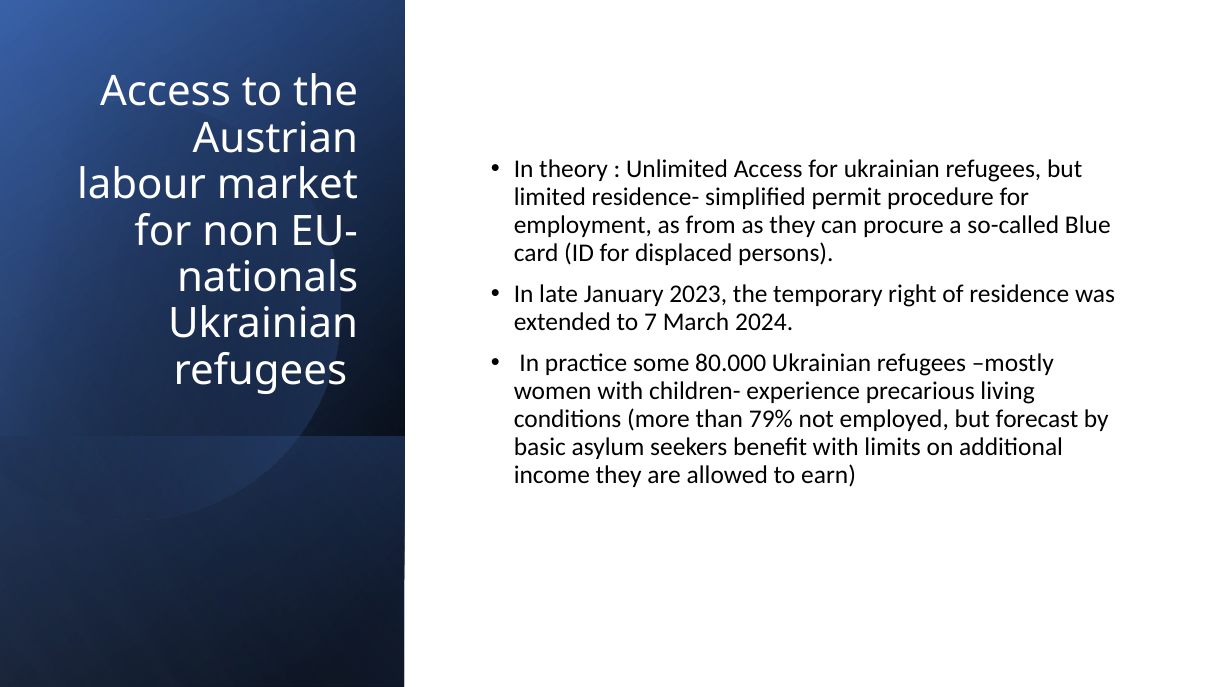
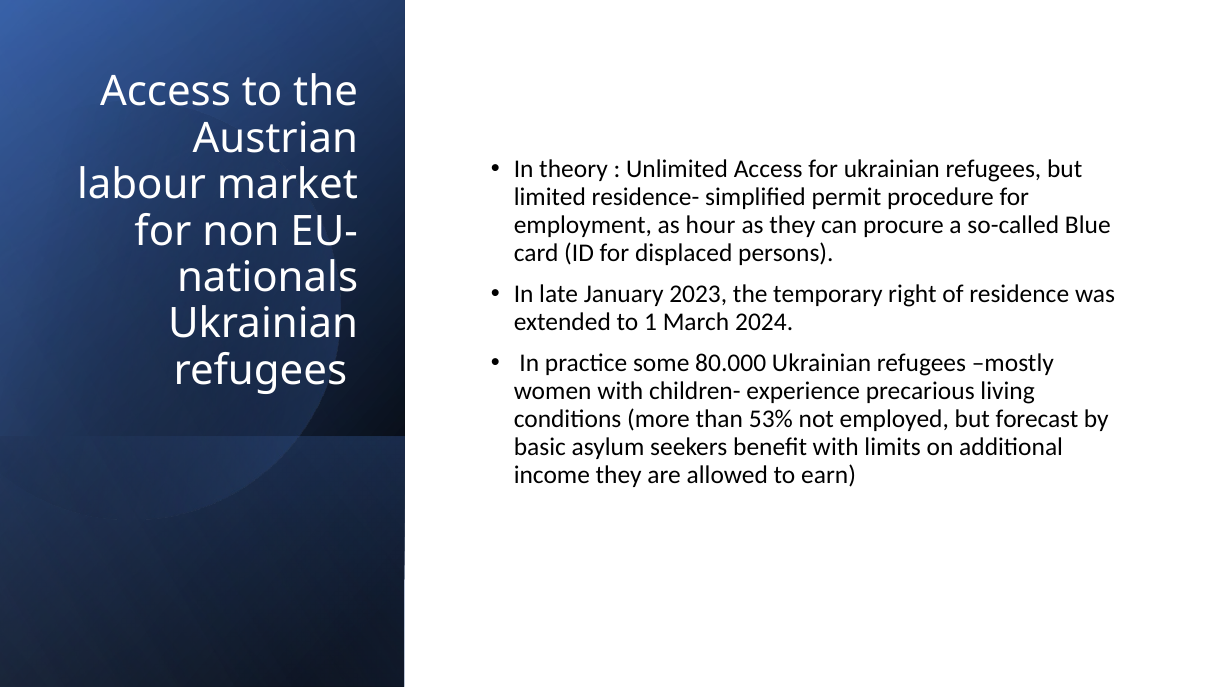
from: from -> hour (711, 225)
7: 7 -> 1 (650, 322)
79%: 79% -> 53% (771, 419)
